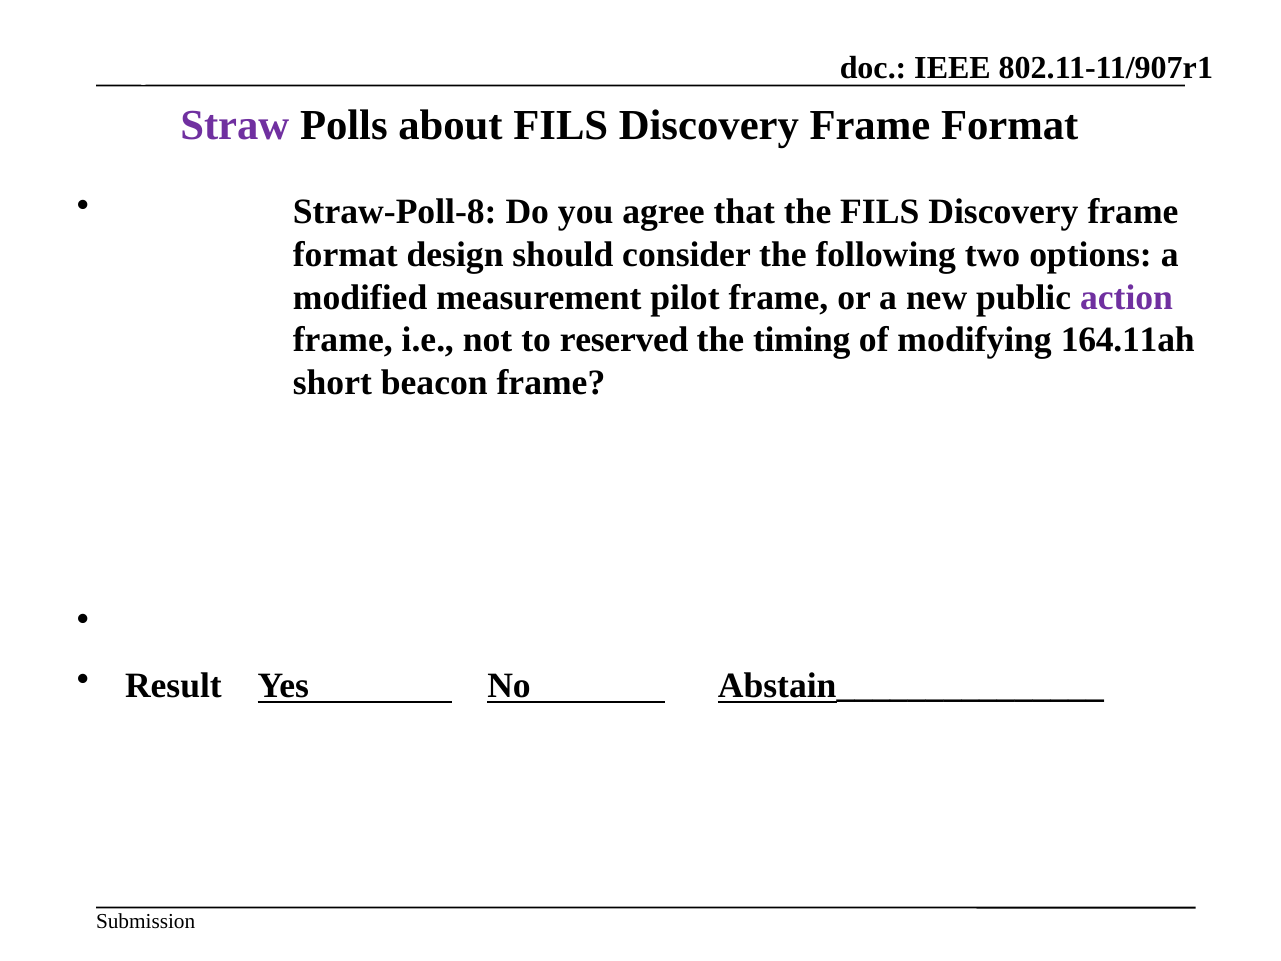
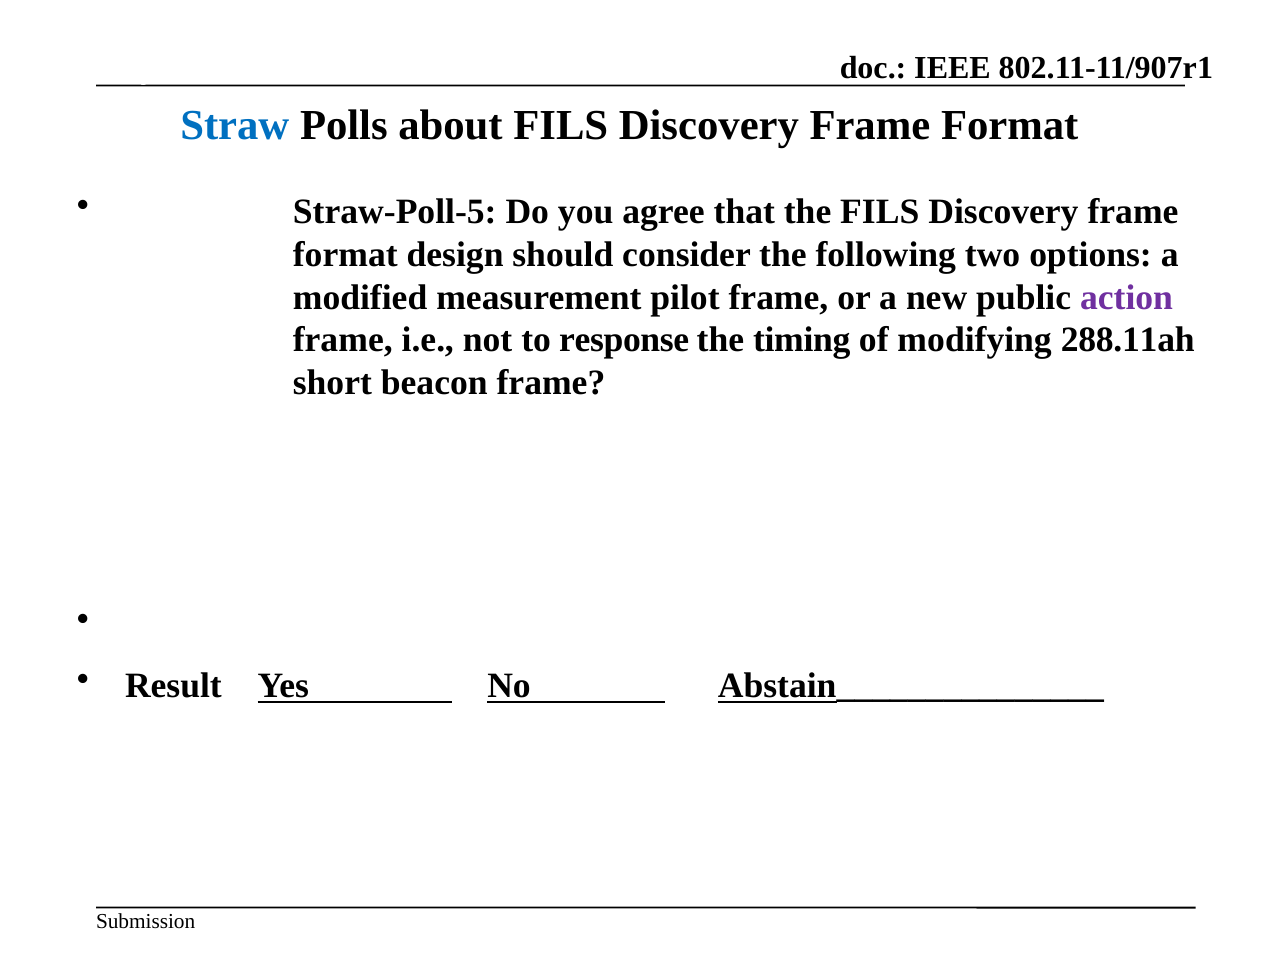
Straw colour: purple -> blue (235, 126)
Straw-Poll-8: Straw-Poll-8 -> Straw-Poll-5 (395, 212)
reserved: reserved -> response (624, 340)
164.11ah: 164.11ah -> 288.11ah (1128, 340)
